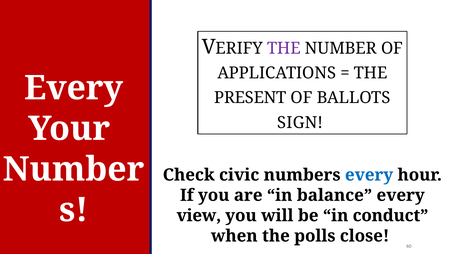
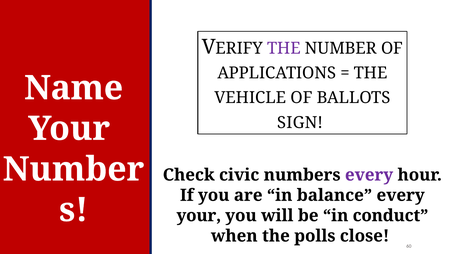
Every: Every -> Name (74, 88)
PRESENT: PRESENT -> VEHICLE (250, 98)
every colour: blue -> purple (369, 175)
view: view -> your (199, 215)
